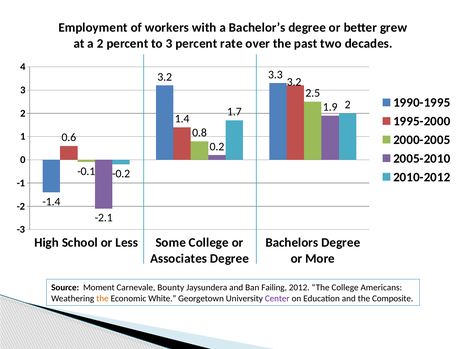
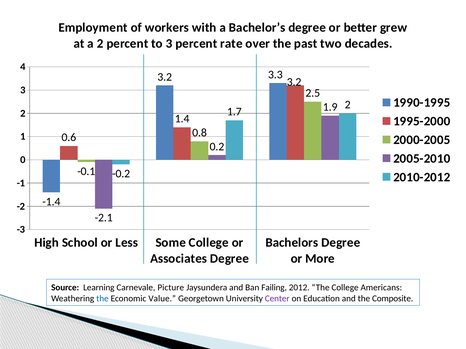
Moment: Moment -> Learning (99, 288)
Bounty: Bounty -> Picture (171, 288)
the colour: orange -> blue (102, 299)
White: White -> Value (162, 299)
